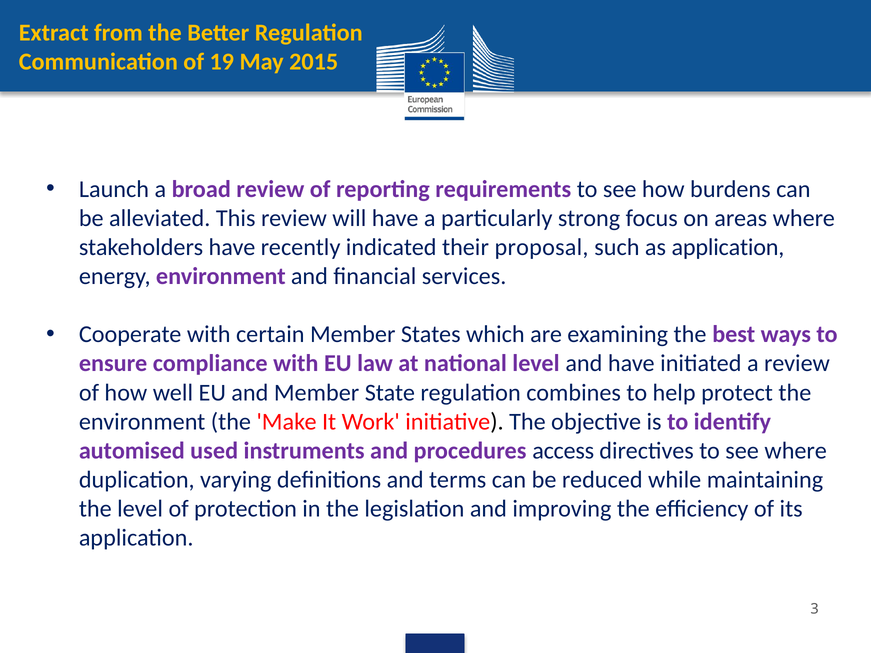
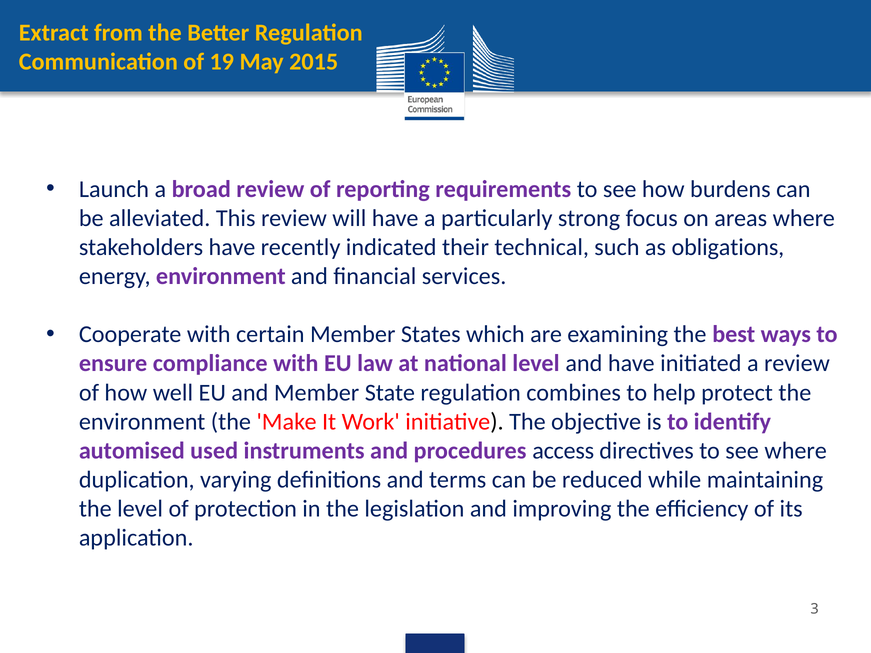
proposal: proposal -> technical (542, 247)
as application: application -> obligations (728, 247)
